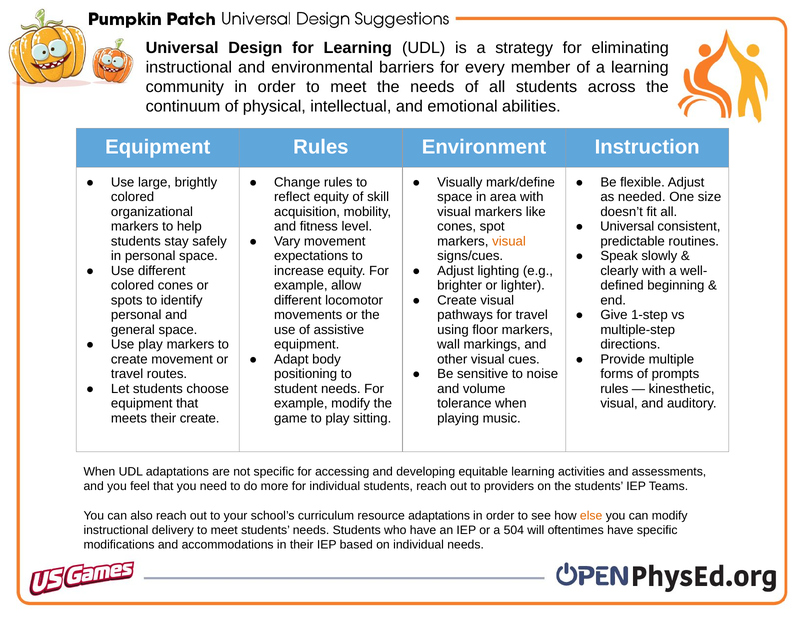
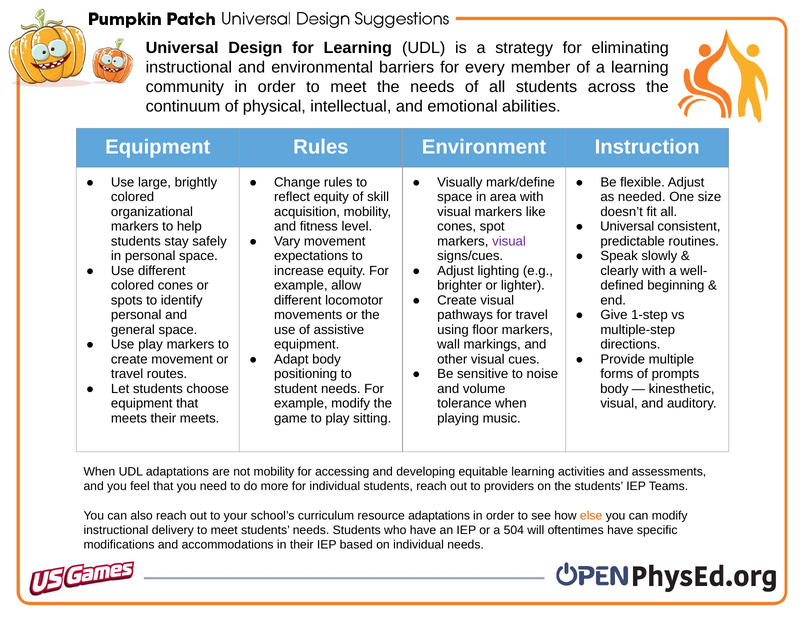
visual colour: orange -> purple (509, 241)
rules: rules -> body (614, 389)
their create: create -> meets (200, 418)
not specific: specific -> mobility (274, 472)
